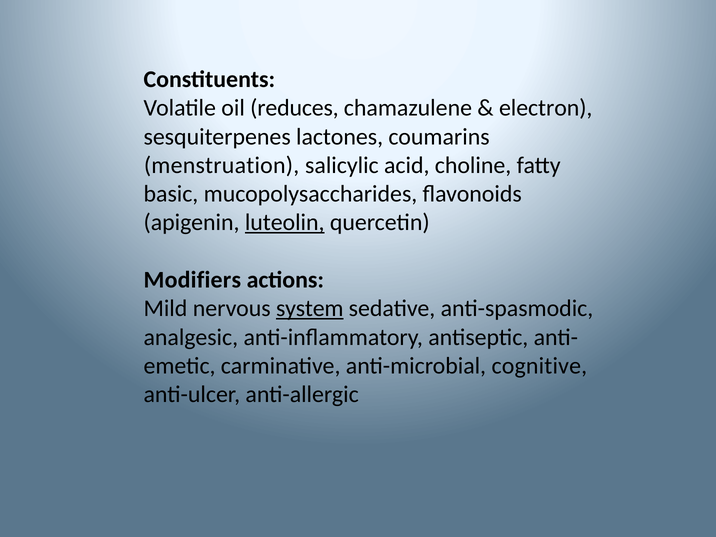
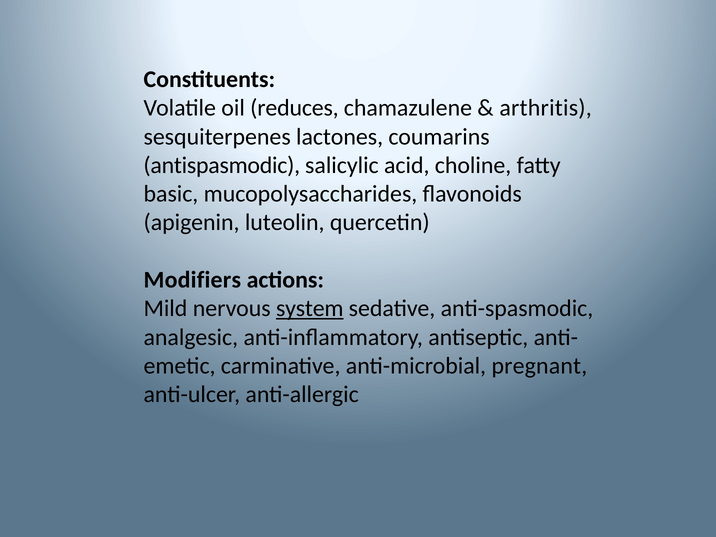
electron: electron -> arthritis (546, 108)
menstruation: menstruation -> antispasmodic (222, 165)
luteolin underline: present -> none (285, 223)
cognitive: cognitive -> pregnant (539, 366)
